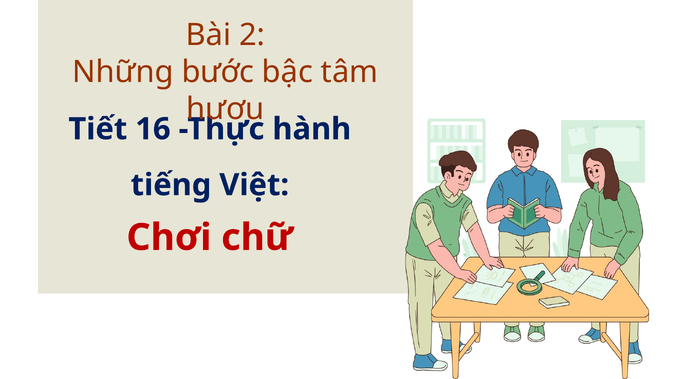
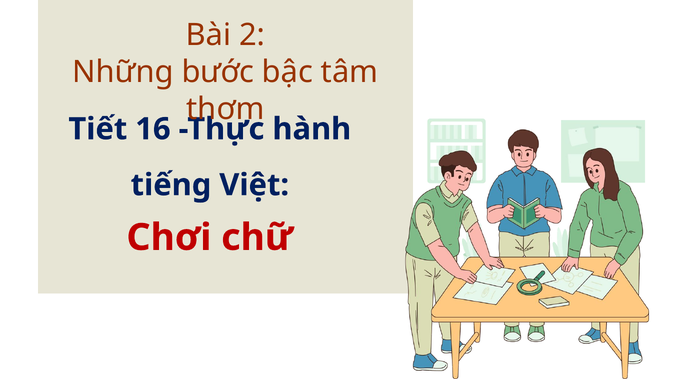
hươu: hươu -> thơm (225, 109)
